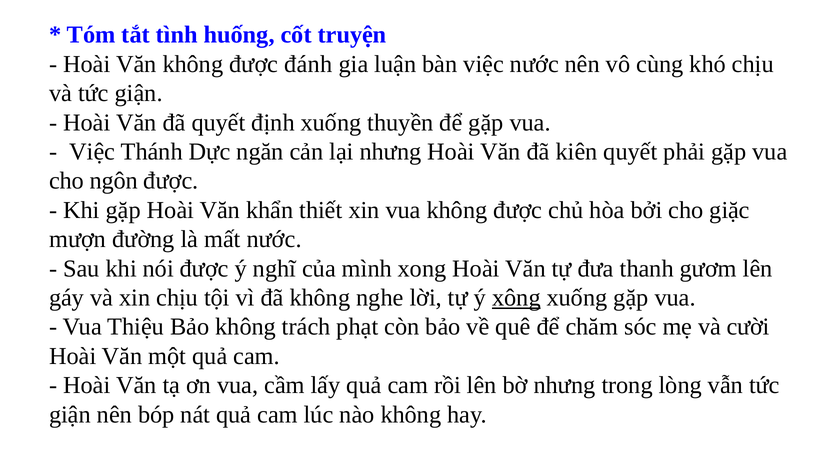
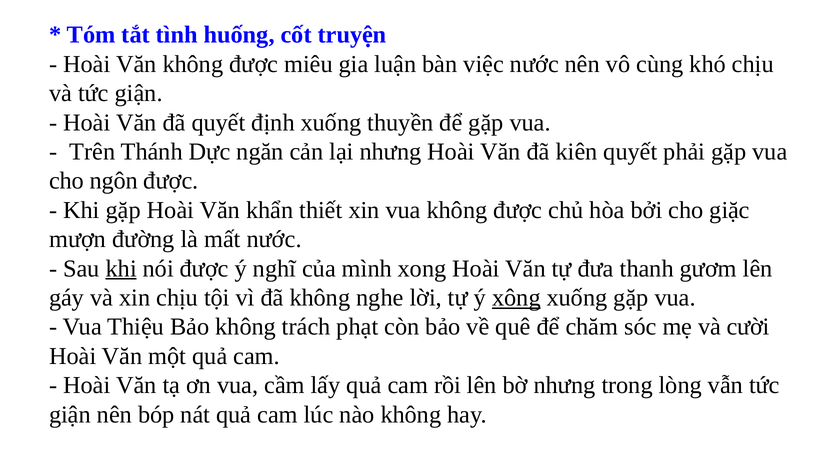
đánh: đánh -> miêu (309, 64)
Việc: Việc -> Trên (92, 152)
khi underline: none -> present (121, 269)
